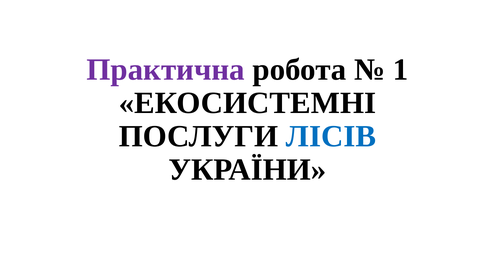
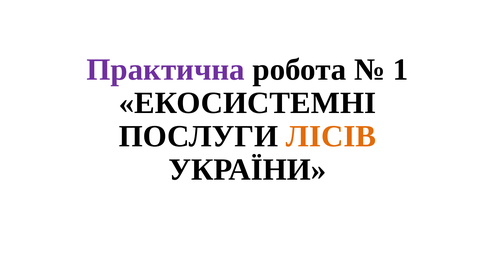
ЛІСІВ colour: blue -> orange (331, 137)
